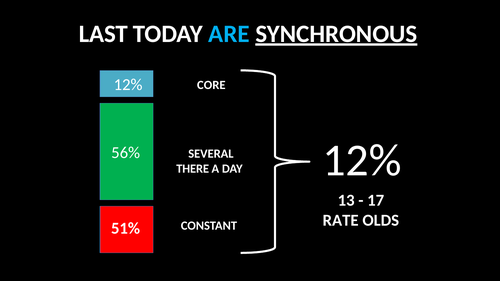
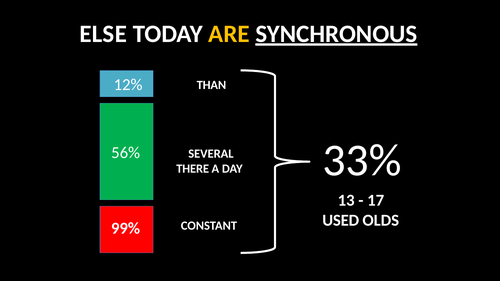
LAST: LAST -> ELSE (103, 34)
ARE colour: light blue -> yellow (229, 34)
CORE: CORE -> THAN (211, 85)
12%: 12% -> 33% (362, 161)
RATE: RATE -> USED (341, 220)
51%: 51% -> 99% (126, 229)
